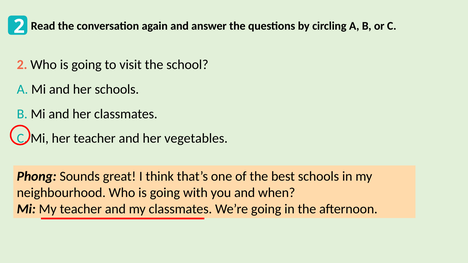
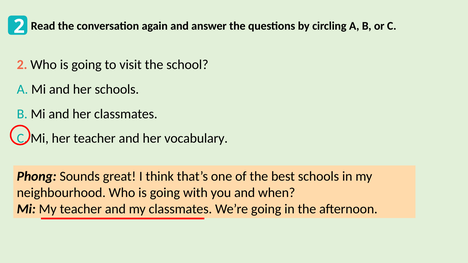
vegetables: vegetables -> vocabulary (196, 139)
